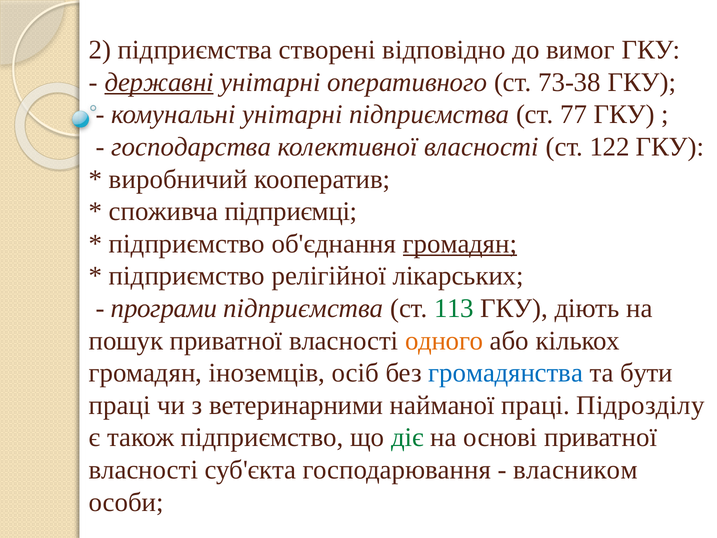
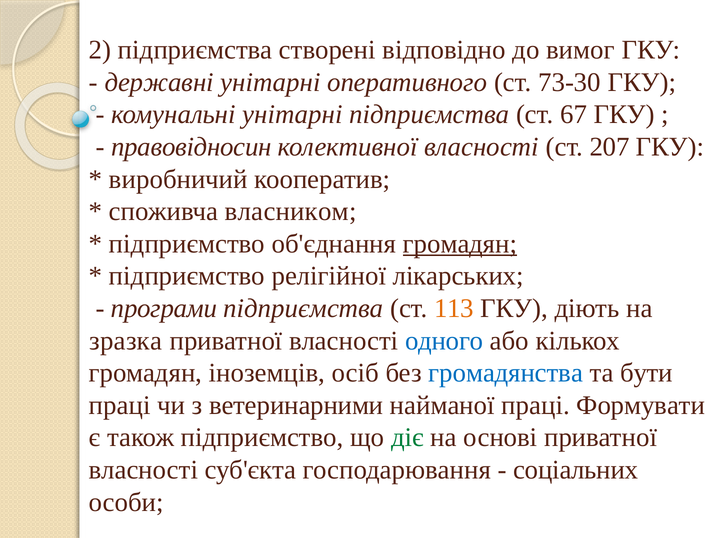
державні underline: present -> none (159, 82)
73-38: 73-38 -> 73-30 (570, 82)
77: 77 -> 67 (574, 114)
господарства: господарства -> правовідносин (191, 147)
122: 122 -> 207 (610, 147)
підприємці: підприємці -> власником (291, 211)
113 colour: green -> orange (454, 308)
пошук: пошук -> зразка (126, 341)
одного colour: orange -> blue (444, 341)
Підрозділу: Підрозділу -> Формувати (641, 405)
власником: власником -> соціальних (576, 470)
